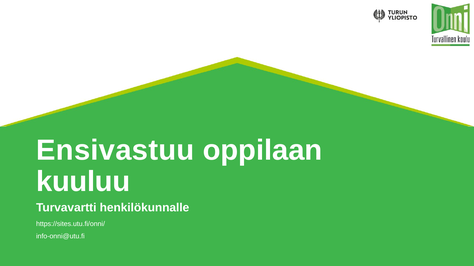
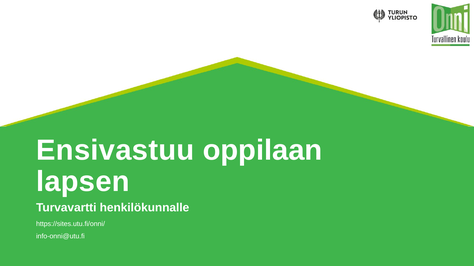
kuuluu: kuuluu -> lapsen (83, 182)
